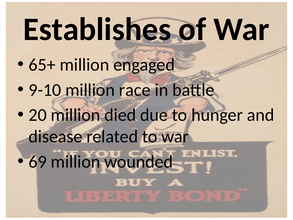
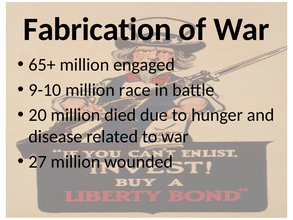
Establishes: Establishes -> Fabrication (97, 29)
69: 69 -> 27 (38, 162)
